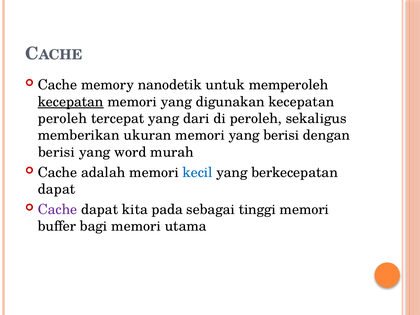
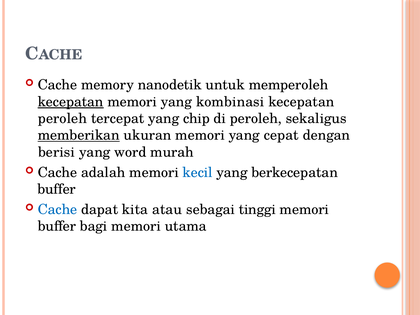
digunakan: digunakan -> kombinasi (230, 102)
dari: dari -> chip (196, 119)
memberikan underline: none -> present (79, 135)
yang berisi: berisi -> cepat (281, 135)
dapat: dapat -> buffer (57, 189)
Cache colour: purple -> blue (57, 210)
pada: pada -> atau (167, 210)
